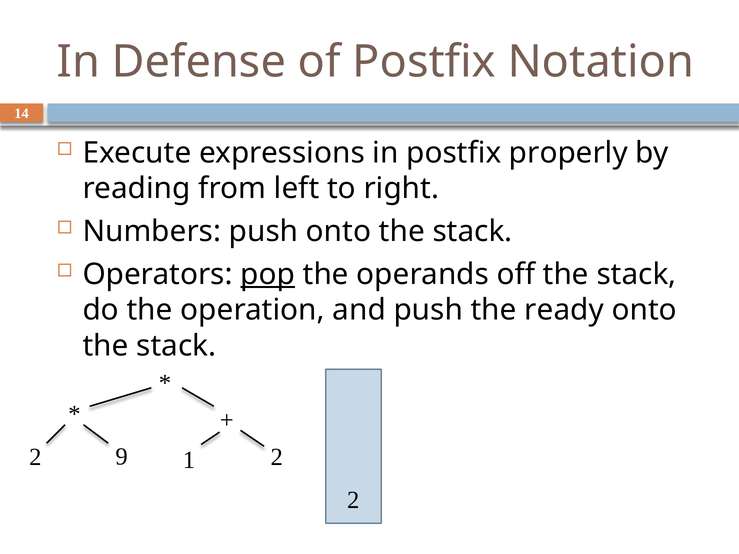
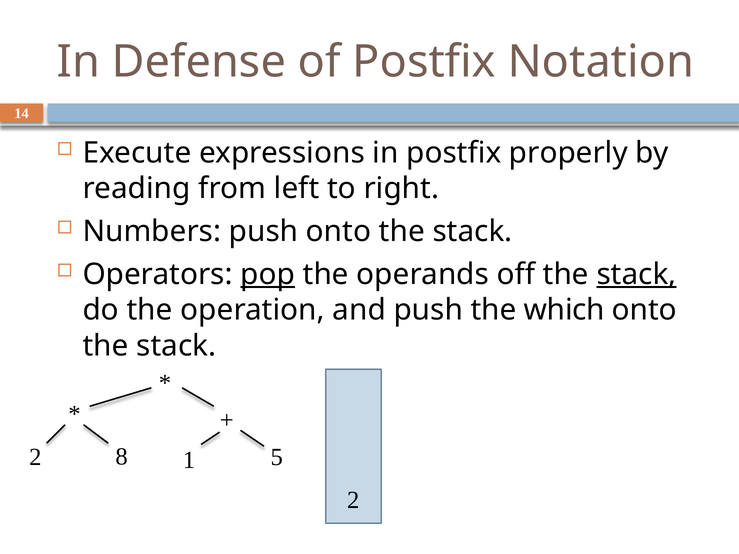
stack underline: none -> present (637, 274)
ready: ready -> which (564, 310)
9: 9 -> 8 (122, 457)
1 2: 2 -> 5 (277, 457)
